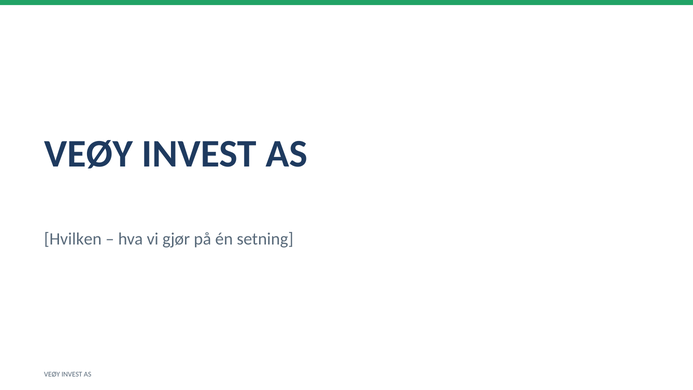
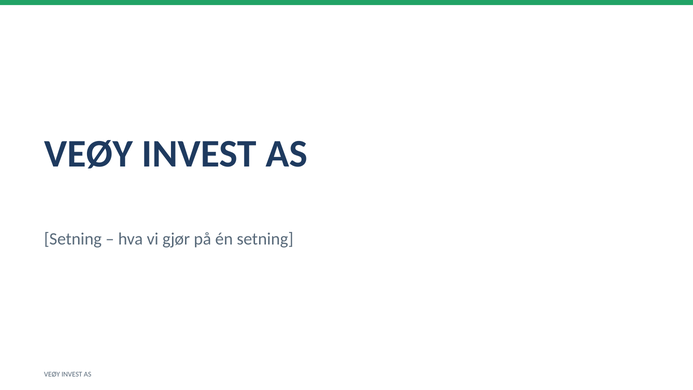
Hvilken: Hvilken -> Setning (73, 239)
